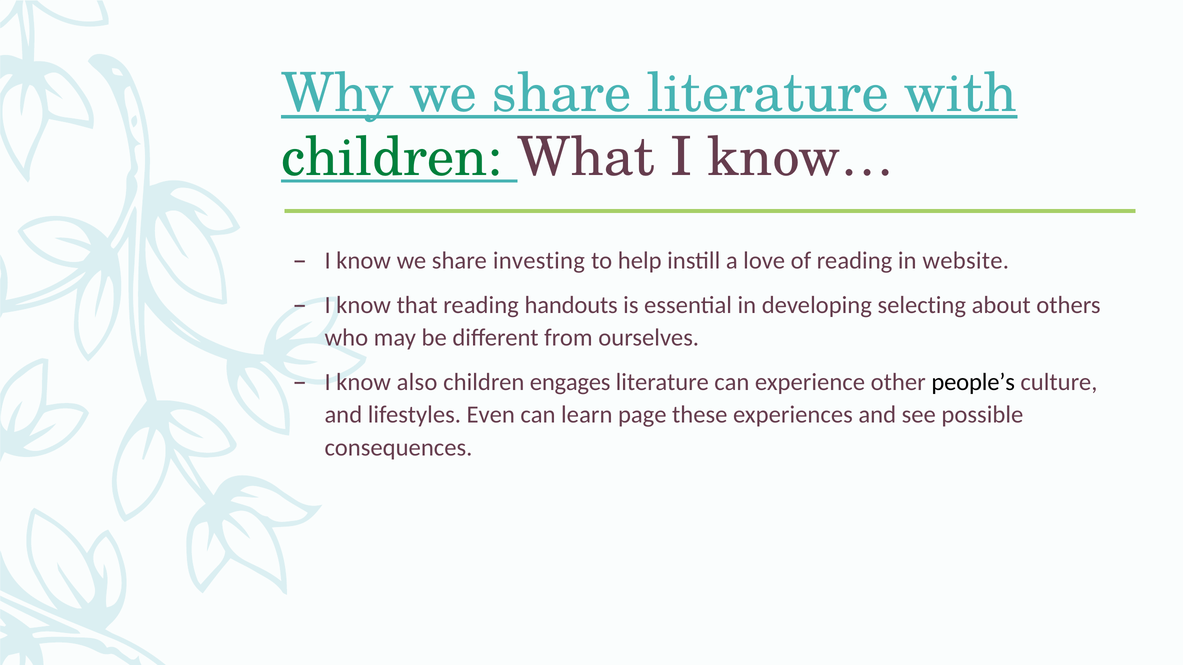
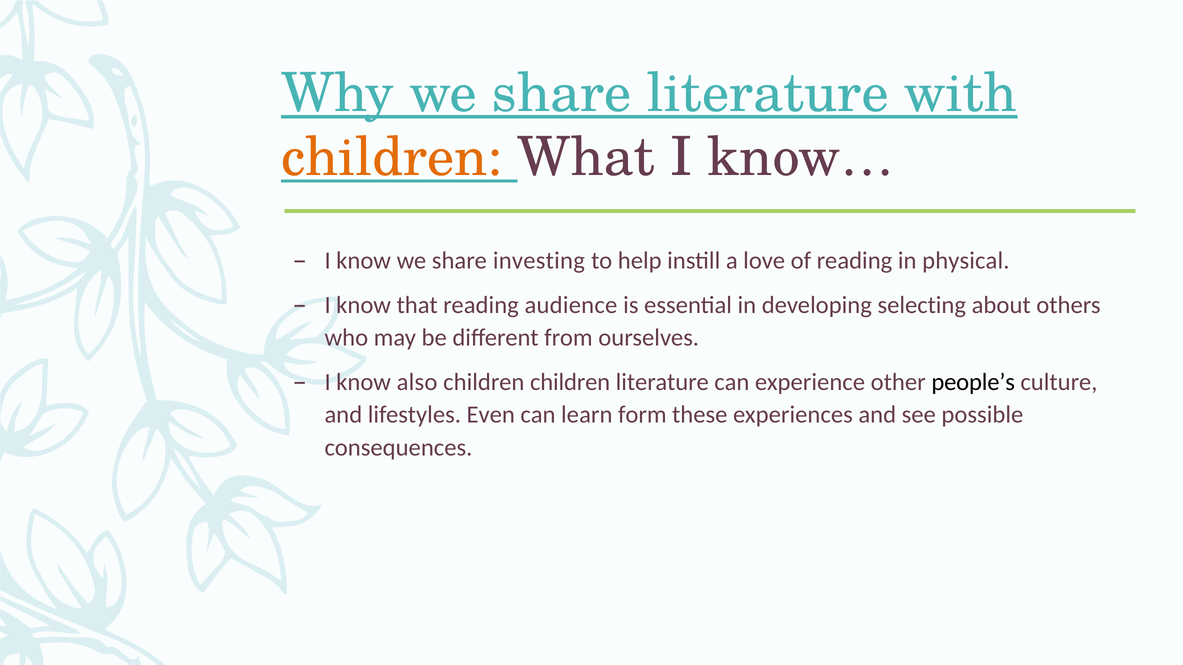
children colour: green -> orange (392, 158)
website: website -> physical (966, 261)
handouts: handouts -> audience (571, 305)
children engages: engages -> children (570, 382)
page: page -> form (642, 415)
